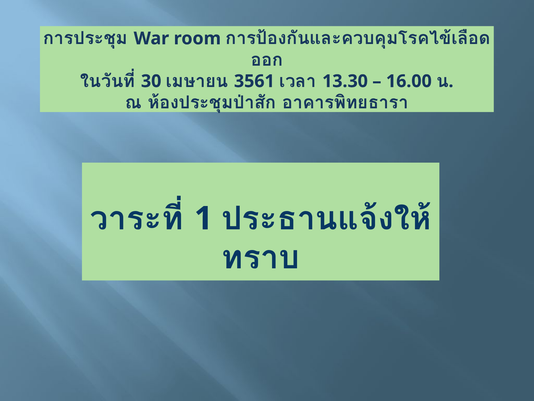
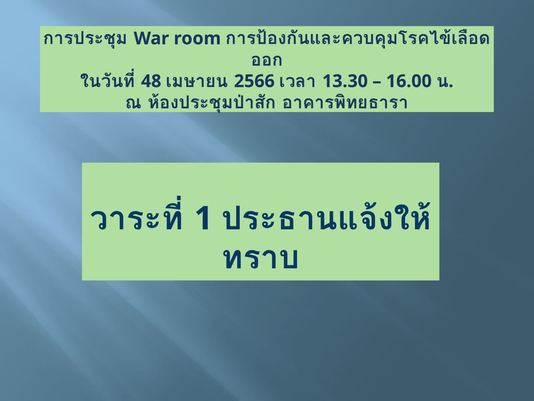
30: 30 -> 48 (151, 81)
3561: 3561 -> 2566 (254, 81)
